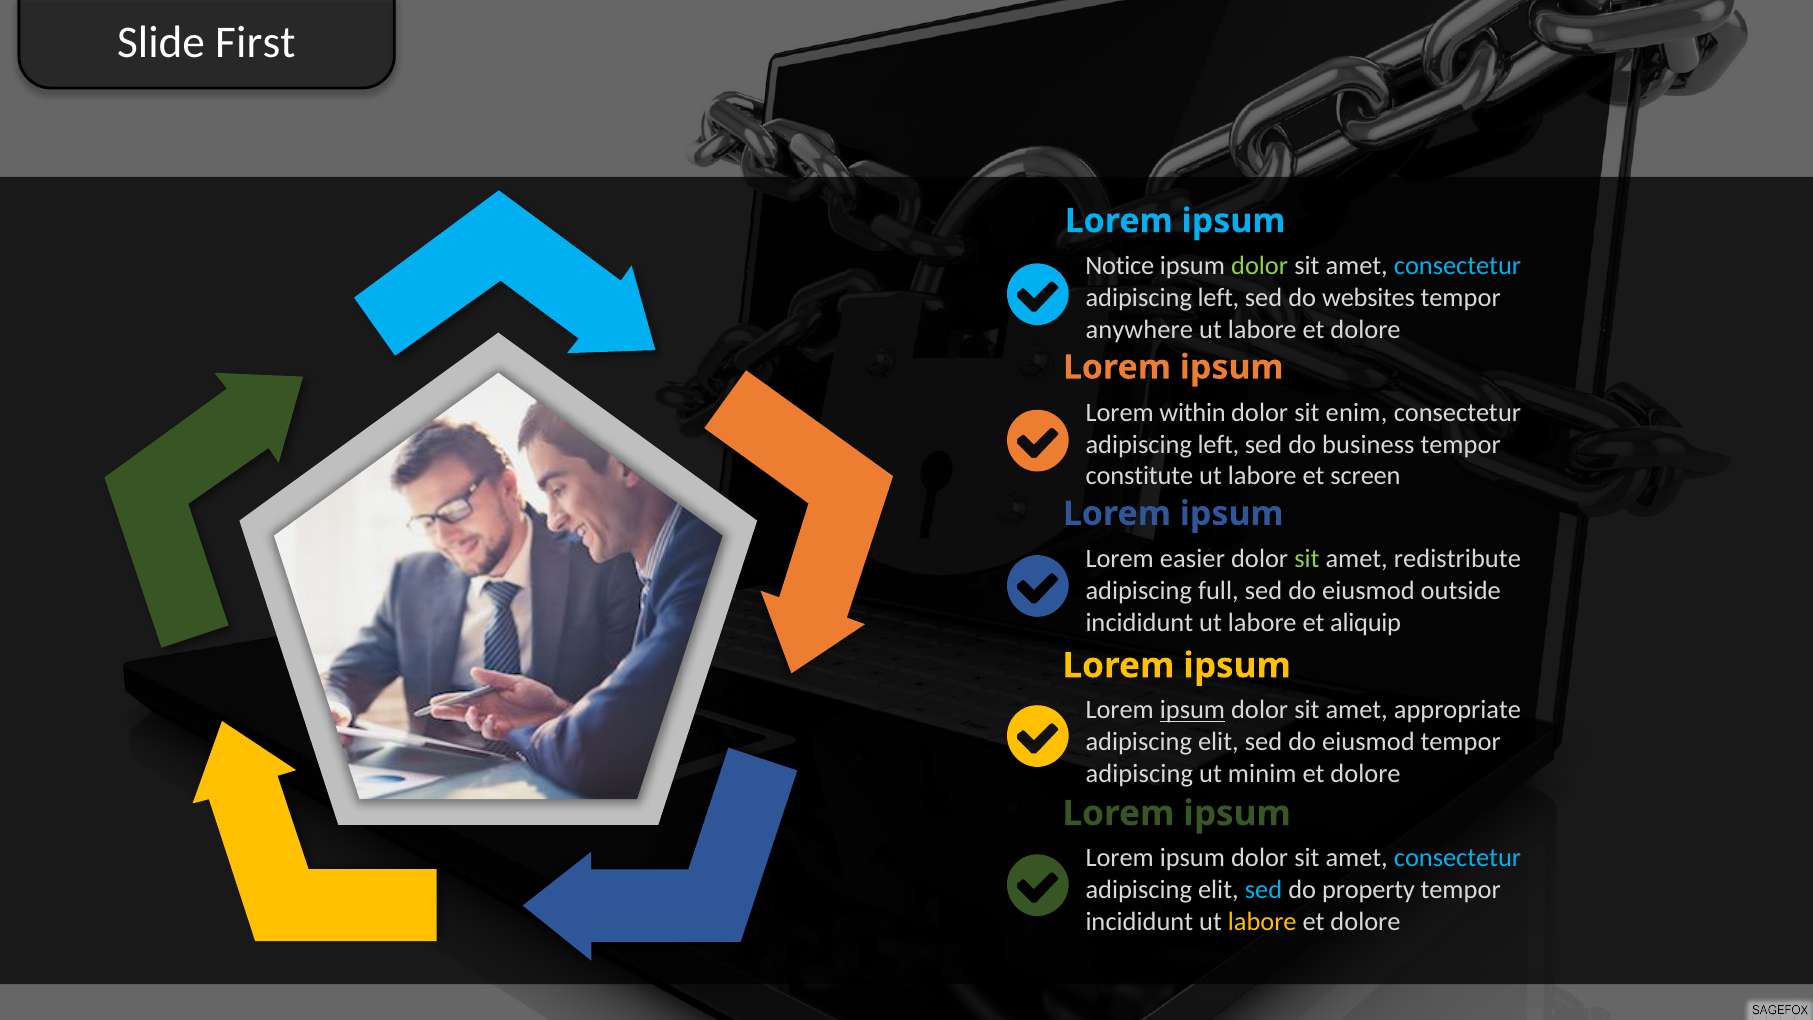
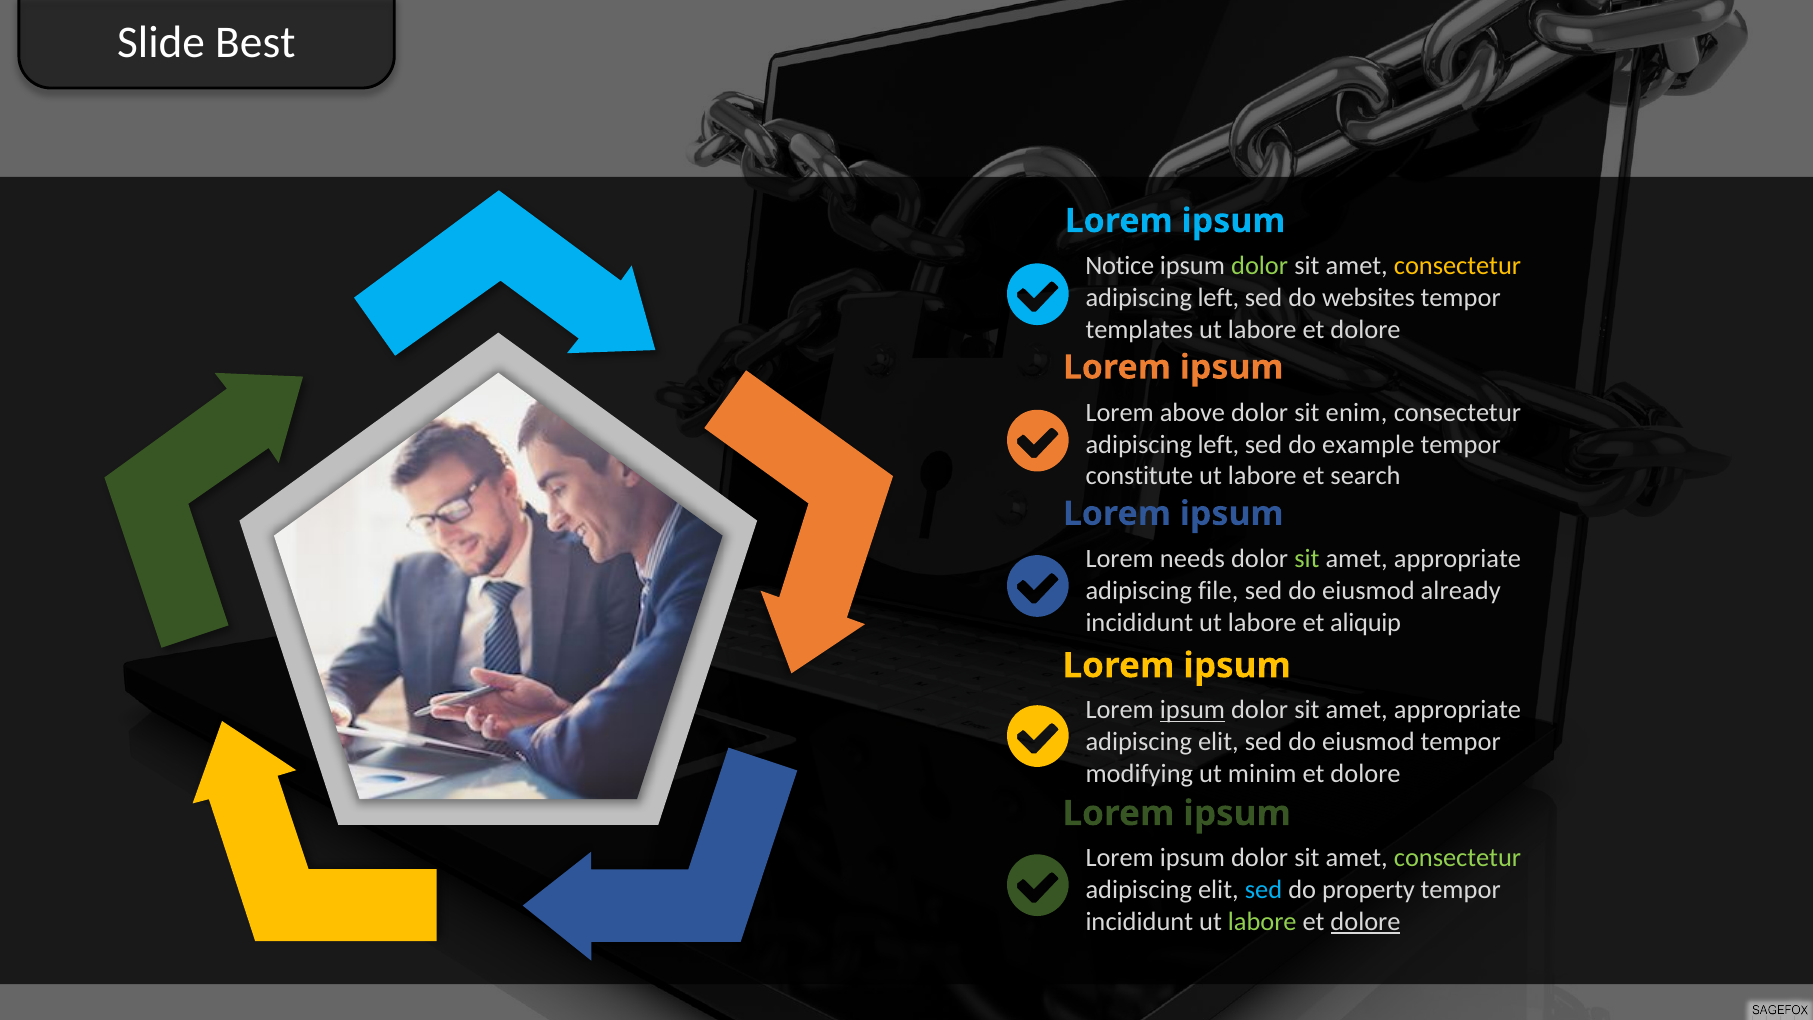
First: First -> Best (255, 43)
consectetur colour: light blue -> yellow (1457, 266)
anywhere: anywhere -> templates (1139, 330)
within: within -> above (1192, 412)
business: business -> example (1368, 444)
screen: screen -> search (1366, 476)
easier: easier -> needs (1192, 559)
redistribute: redistribute -> appropriate (1457, 559)
full: full -> file (1218, 591)
outside: outside -> already (1461, 591)
adipiscing: adipiscing -> modifying (1139, 773)
consectetur colour: light blue -> light green (1457, 858)
labore colour: yellow -> light green (1262, 921)
dolore underline: none -> present (1366, 921)
